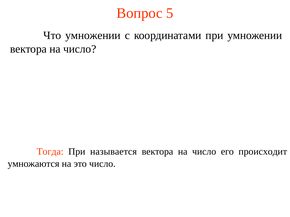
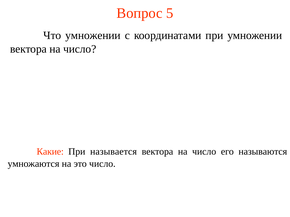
Тогда: Тогда -> Какие (50, 152)
происходит: происходит -> называются (263, 152)
